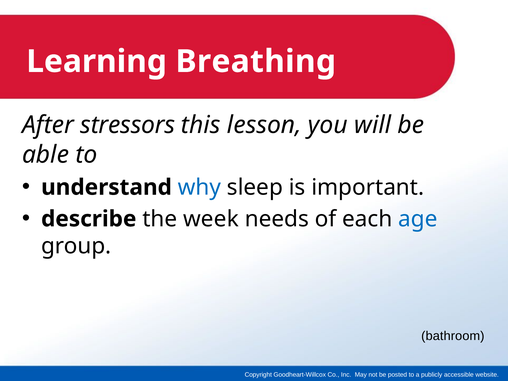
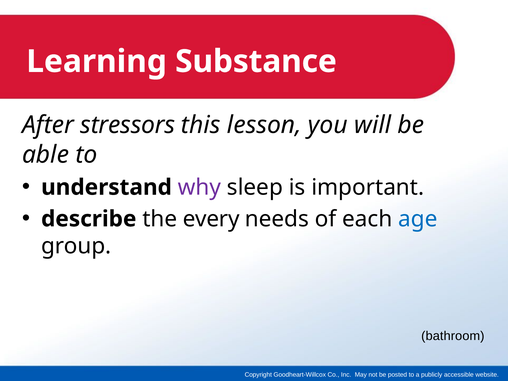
Breathing: Breathing -> Substance (256, 61)
why colour: blue -> purple (199, 187)
week: week -> every (211, 219)
